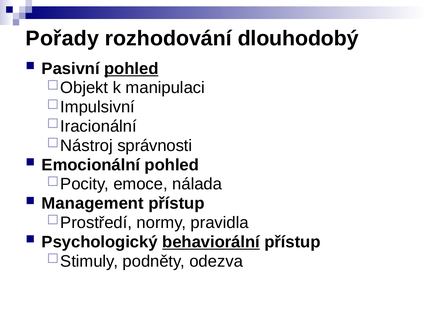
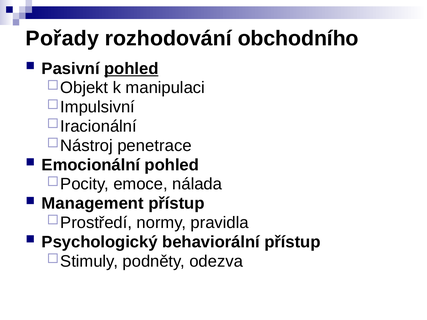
dlouhodobý: dlouhodobý -> obchodního (298, 38)
správnosti: správnosti -> penetrace (155, 146)
behaviorální underline: present -> none (211, 242)
